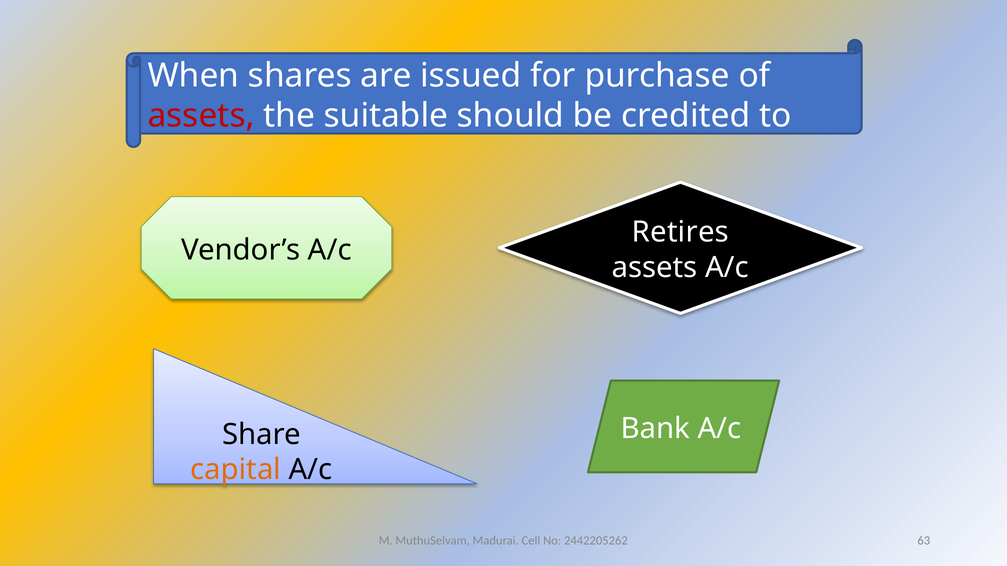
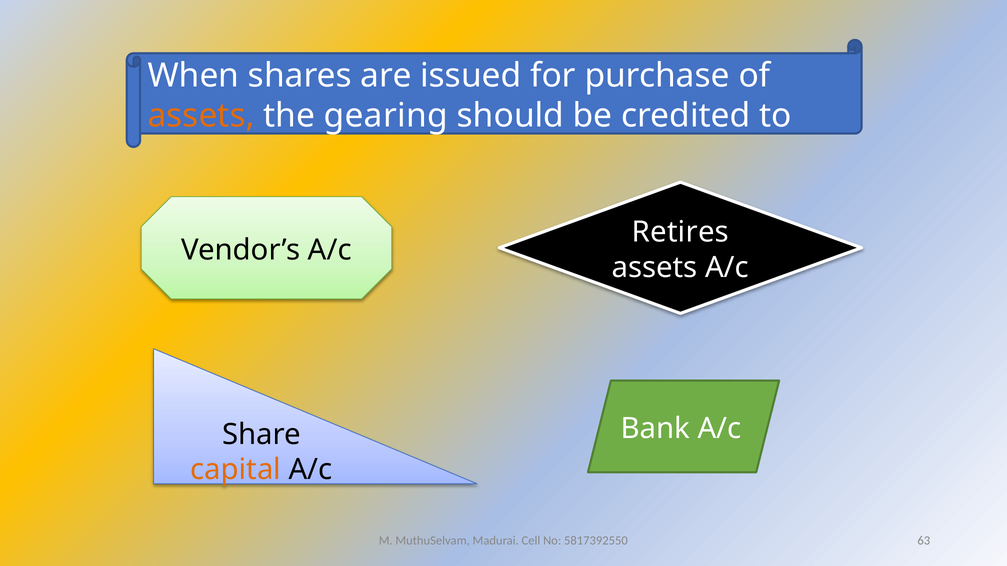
assets colour: red -> orange (201, 116)
suitable: suitable -> gearing (386, 116)
2442205262: 2442205262 -> 5817392550 (596, 541)
